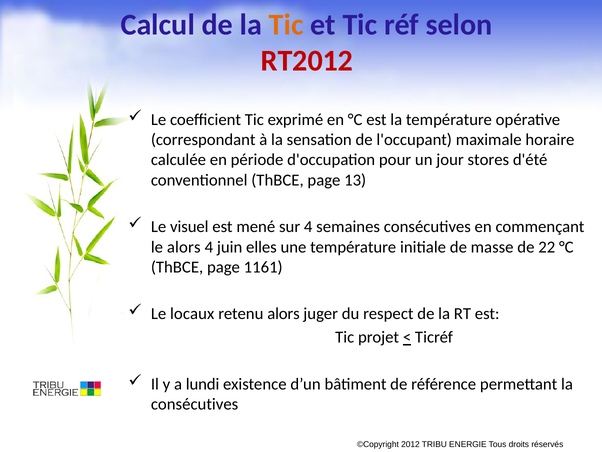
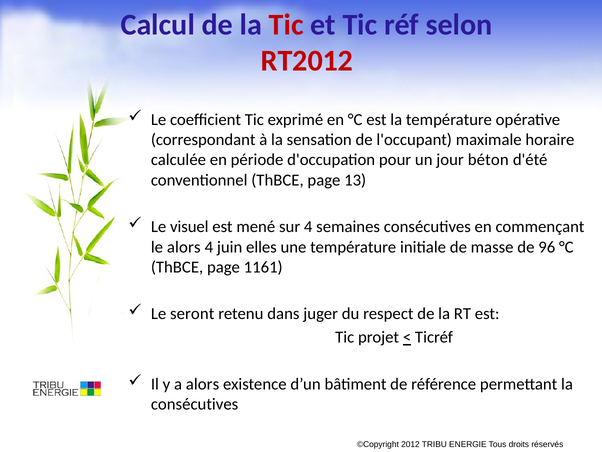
Tic colour: orange -> red (286, 25)
stores: stores -> béton (488, 160)
22: 22 -> 96 (547, 247)
locaux: locaux -> seront (192, 314)
retenu alors: alors -> dans (283, 314)
a lundi: lundi -> alors (202, 384)
